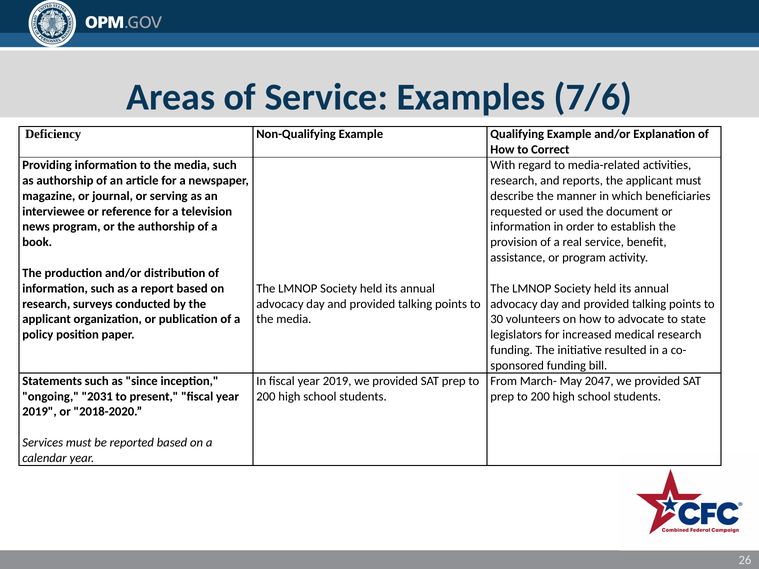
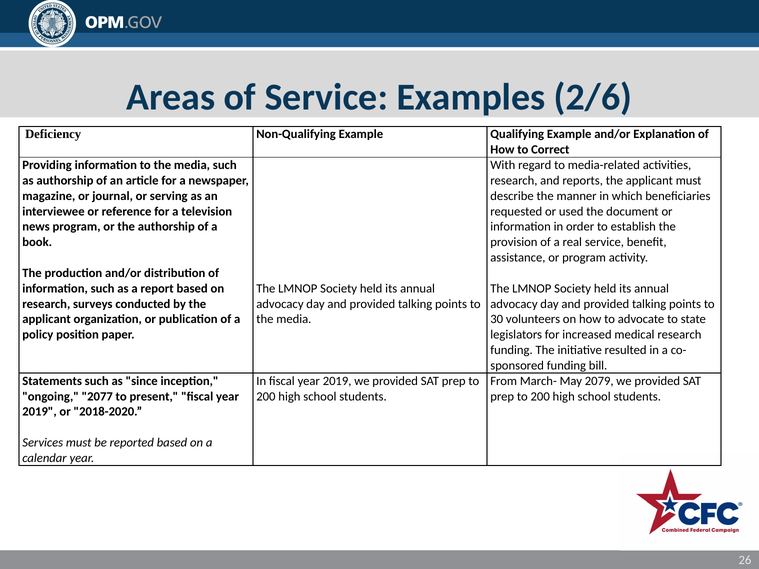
7/6: 7/6 -> 2/6 (593, 97)
2047: 2047 -> 2079 (599, 381)
2031: 2031 -> 2077 (97, 397)
